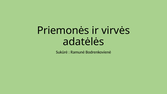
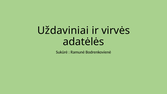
Priemonės: Priemonės -> Uždaviniai (63, 30)
